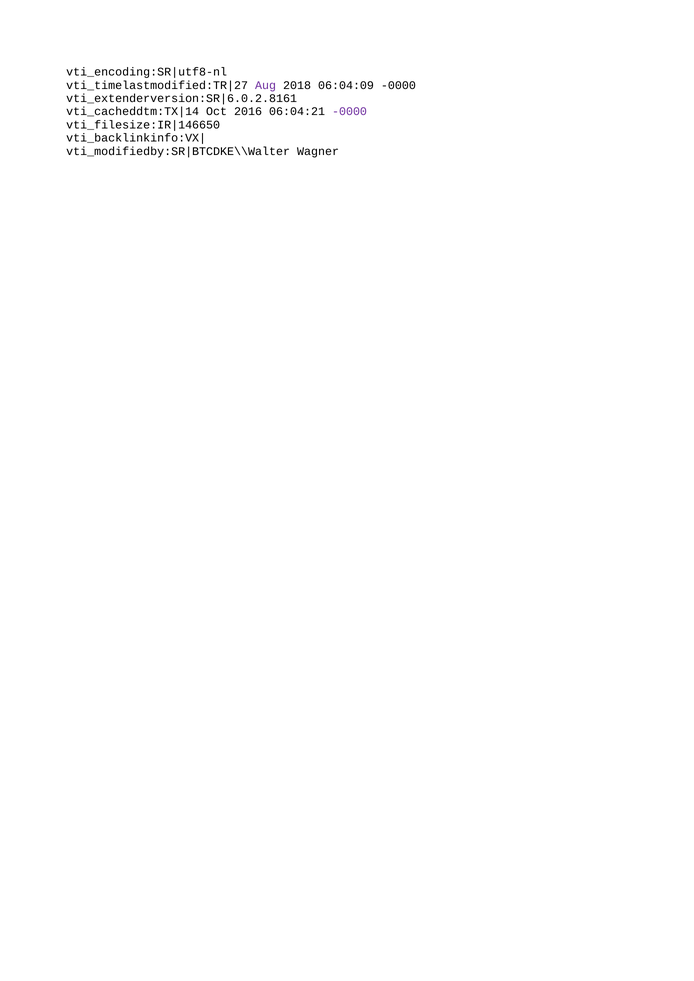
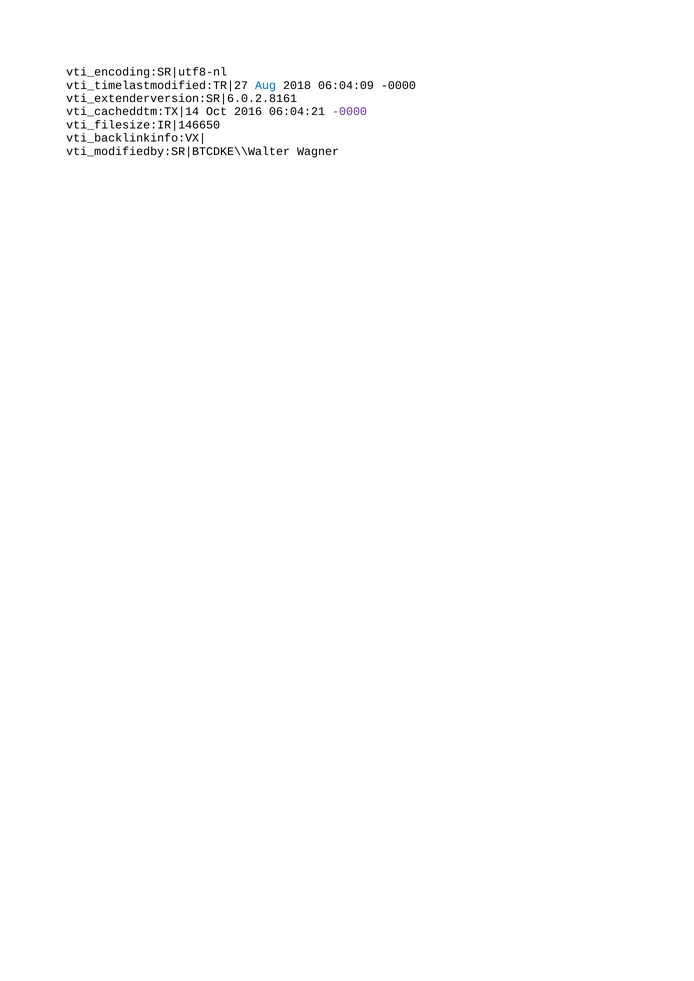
Aug colour: purple -> blue (266, 85)
